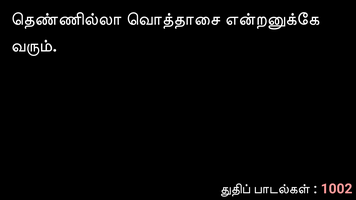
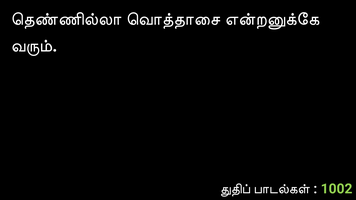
1002 colour: pink -> light green (337, 189)
